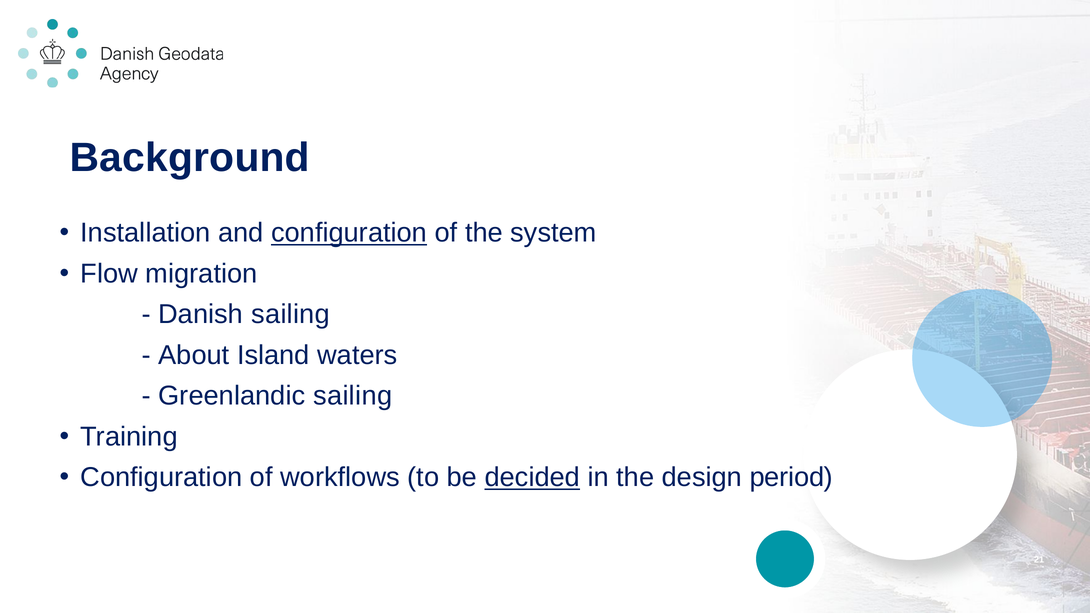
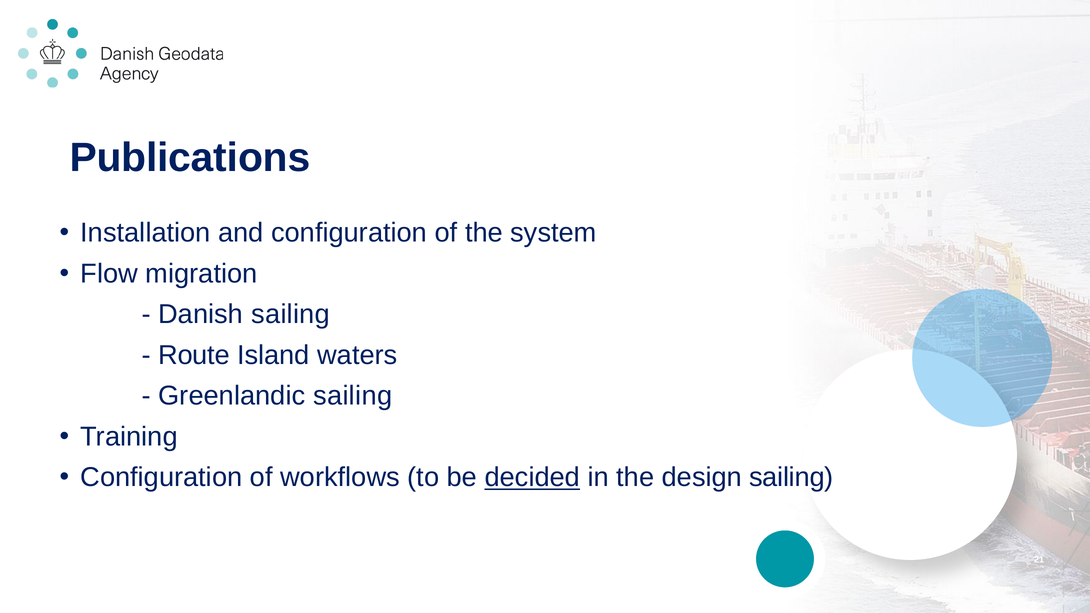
Background: Background -> Publications (190, 158)
configuration underline: present -> none (349, 233)
About: About -> Route (194, 355)
design period: period -> sailing (791, 478)
